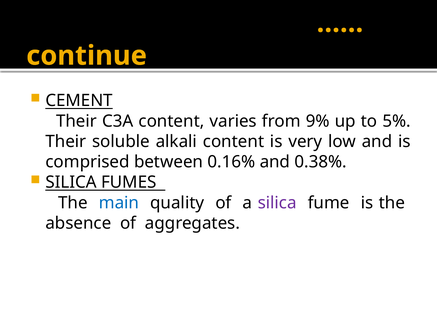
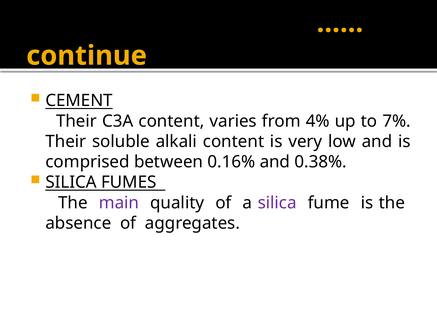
9%: 9% -> 4% (318, 121)
5%: 5% -> 7% (397, 121)
main colour: blue -> purple (119, 203)
